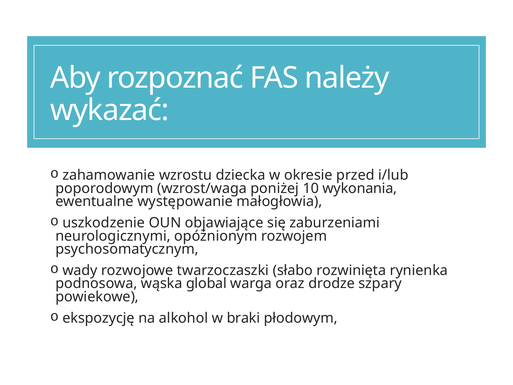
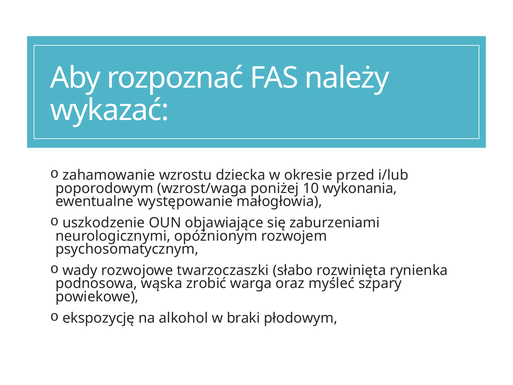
global: global -> zrobić (206, 283)
drodze: drodze -> myśleć (331, 283)
